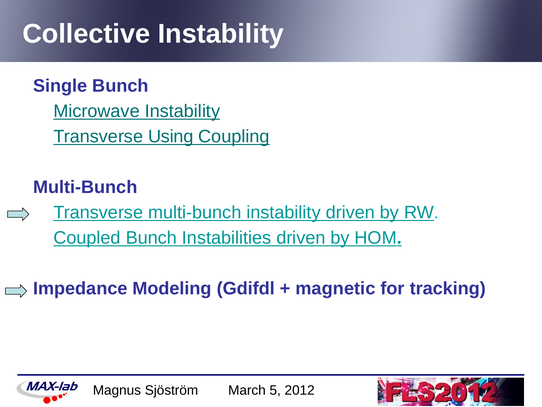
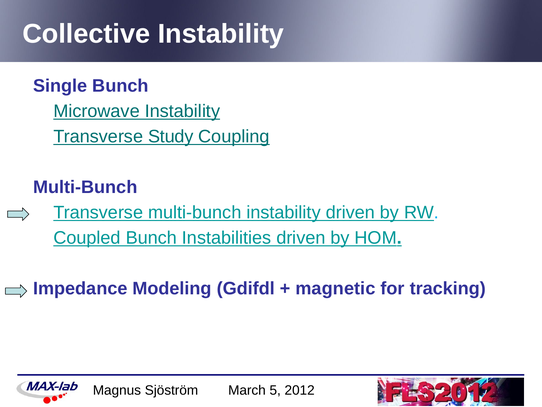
Using: Using -> Study (171, 136)
